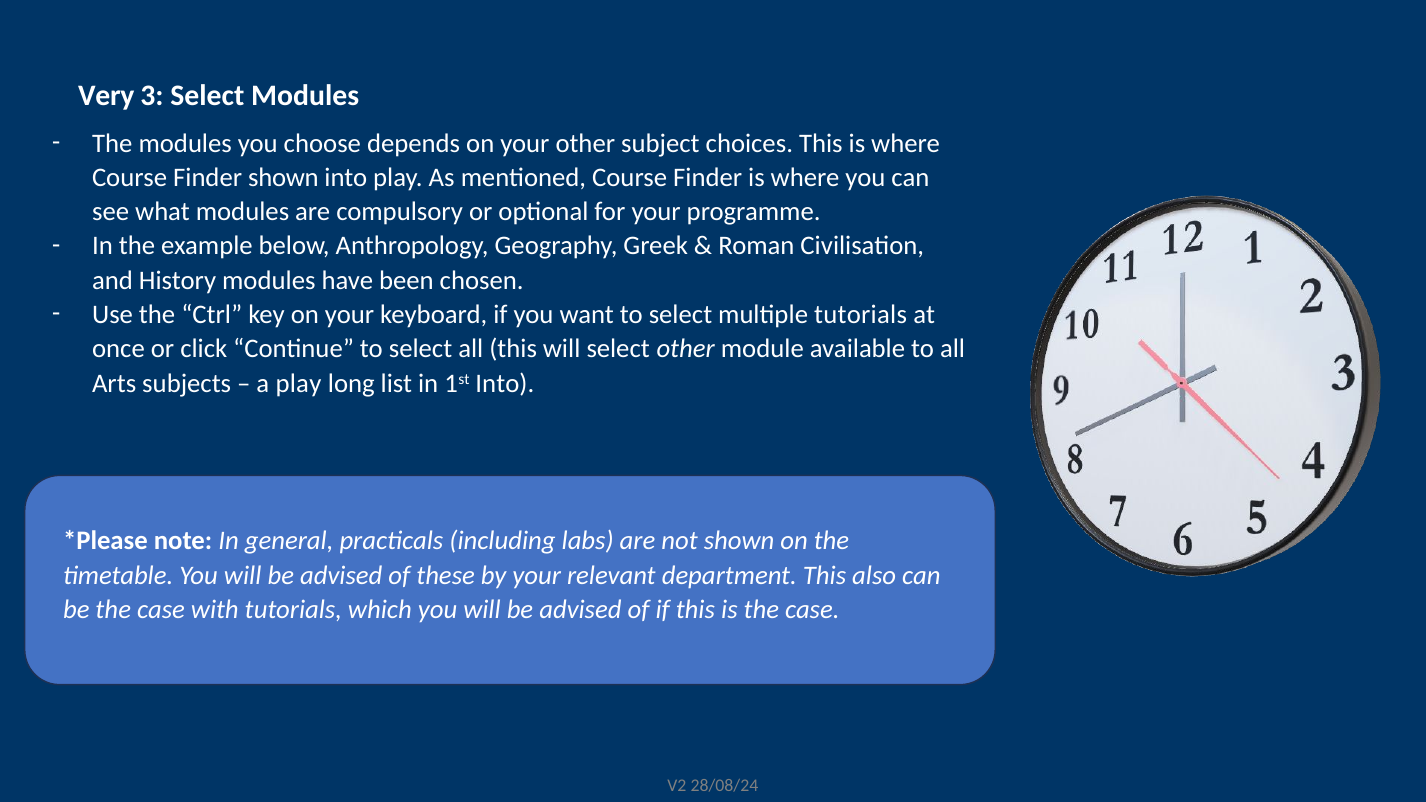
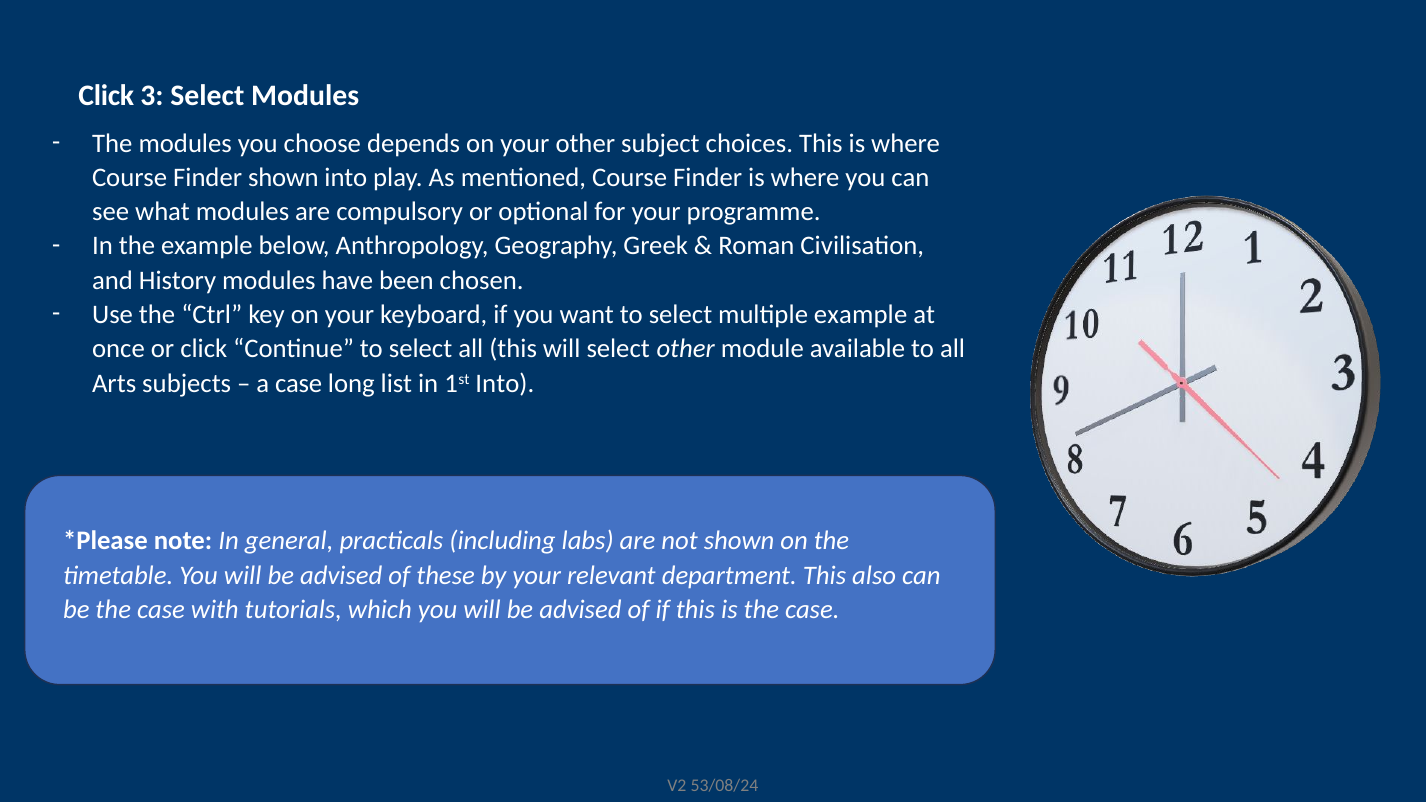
Very: Very -> Click (106, 95)
multiple tutorials: tutorials -> example (861, 315)
a play: play -> case (299, 383)
28/08/24: 28/08/24 -> 53/08/24 (724, 786)
